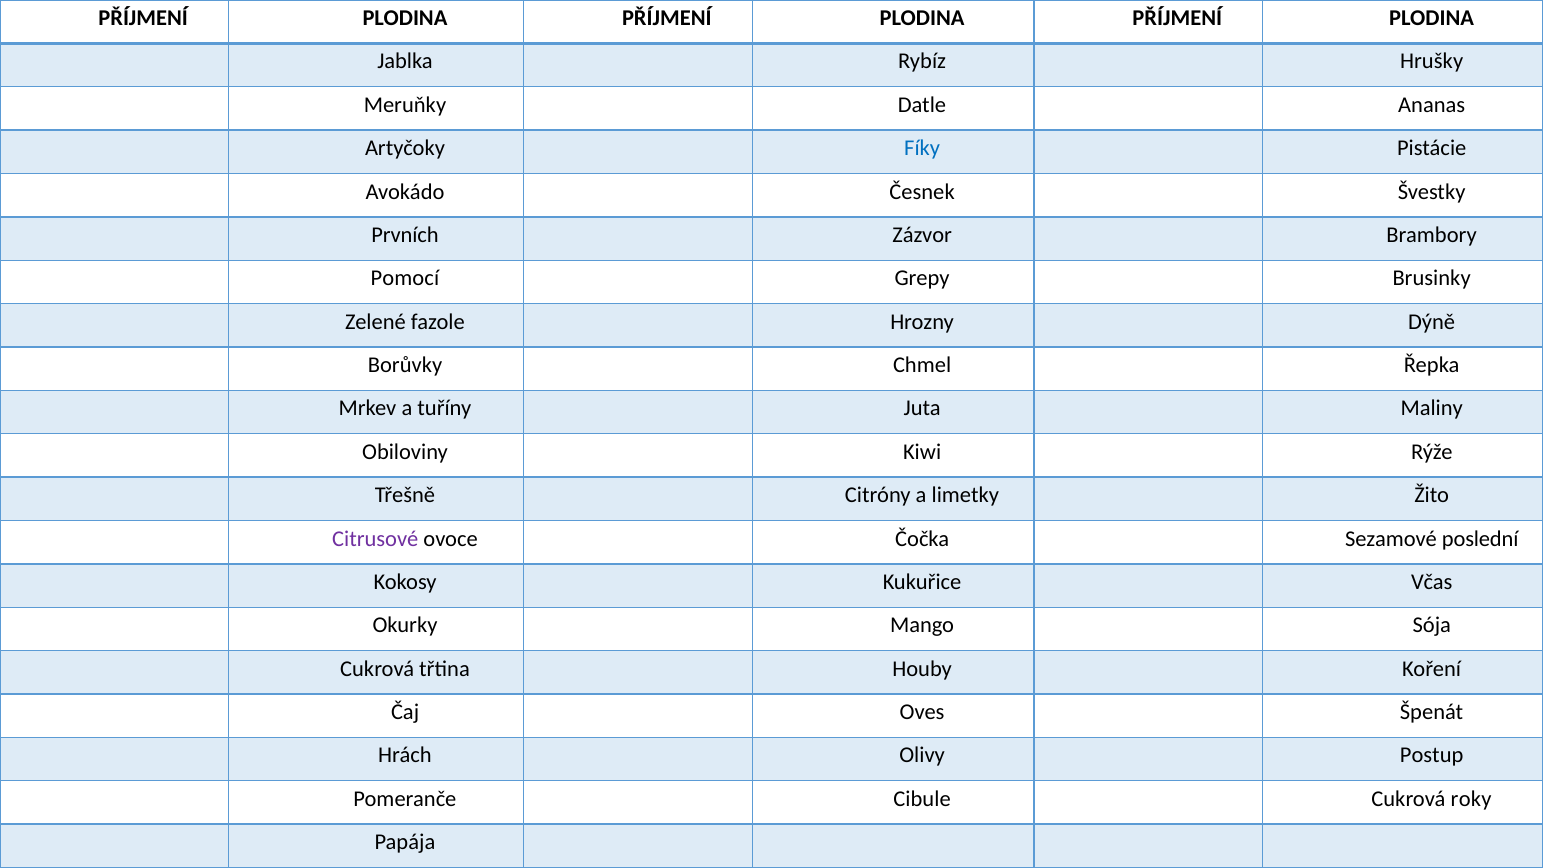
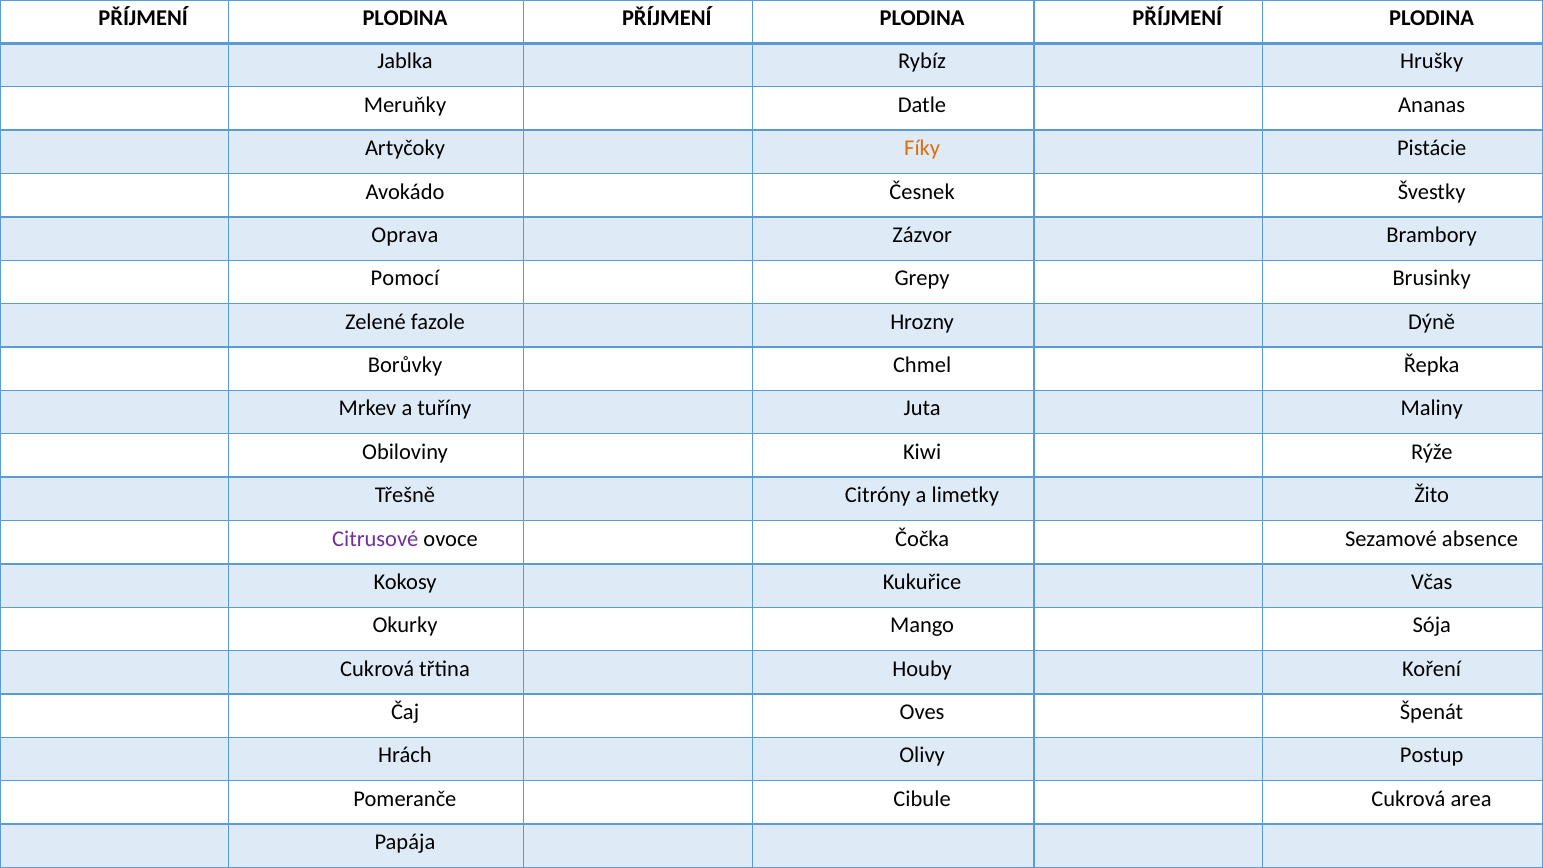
Fíky colour: blue -> orange (922, 148)
Prvních: Prvních -> Oprava (405, 235)
poslední: poslední -> absence (1480, 539)
roky: roky -> area (1471, 799)
